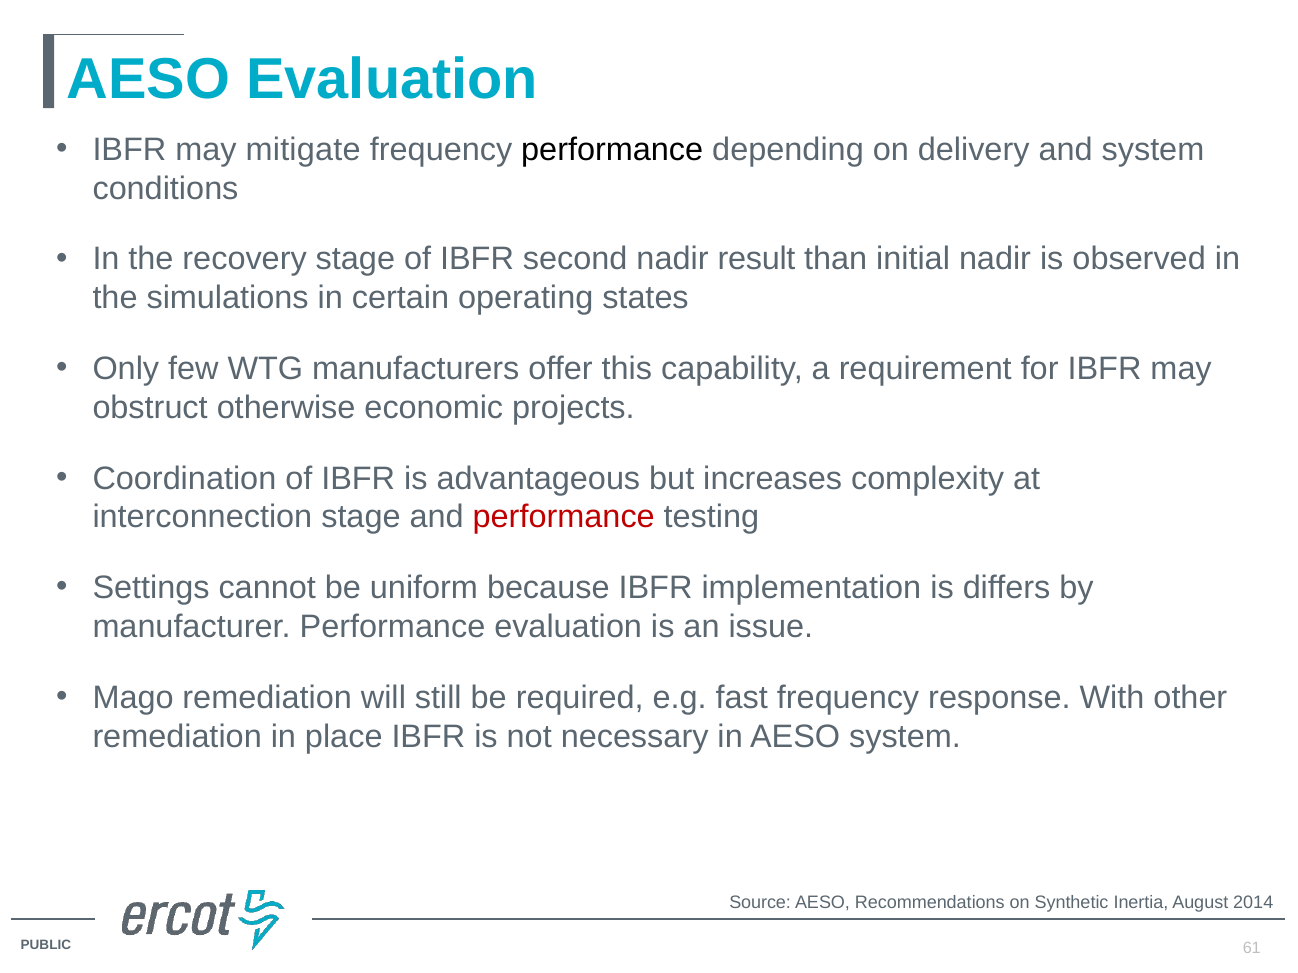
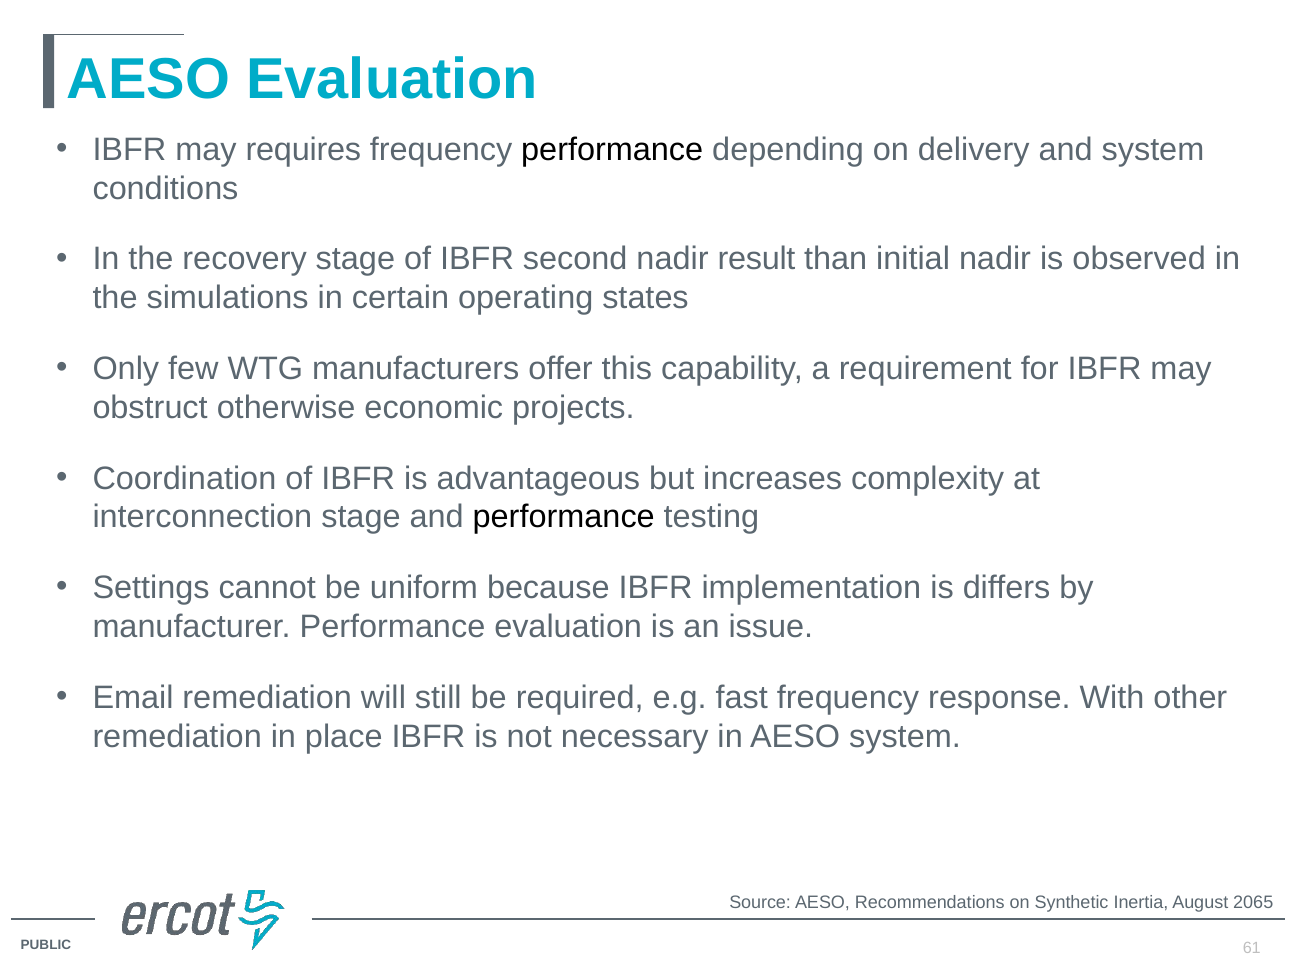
mitigate: mitigate -> requires (303, 150)
performance colour: red -> black (564, 517)
Mago: Mago -> Email (133, 698)
2014: 2014 -> 2065 (1253, 903)
